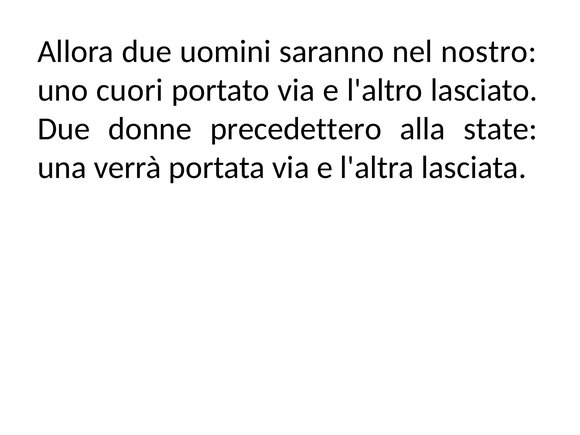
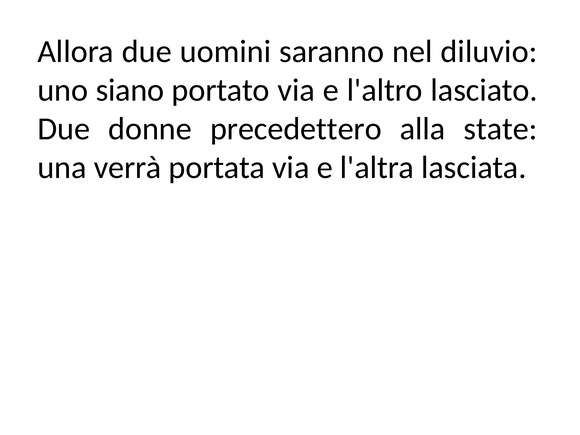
nostro: nostro -> diluvio (489, 52)
cuori: cuori -> siano (130, 90)
